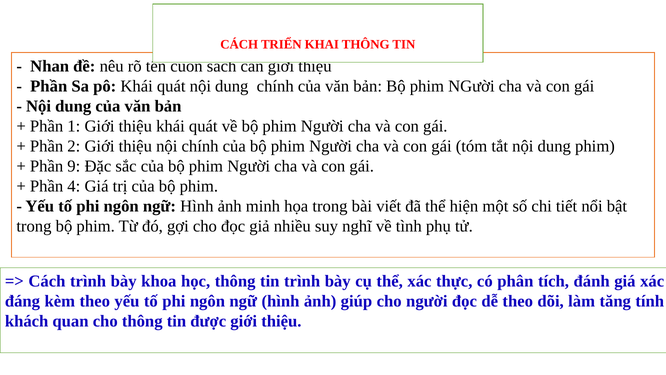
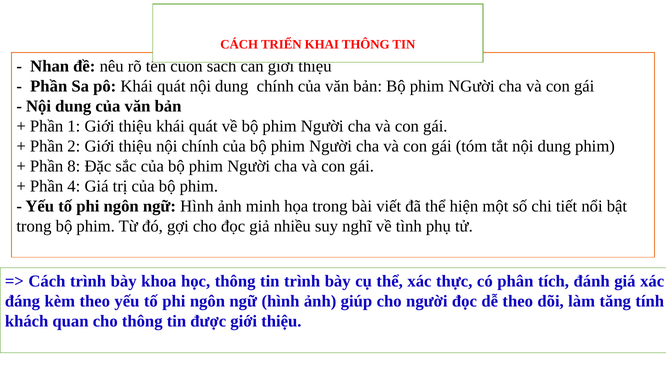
9: 9 -> 8 (74, 166)
